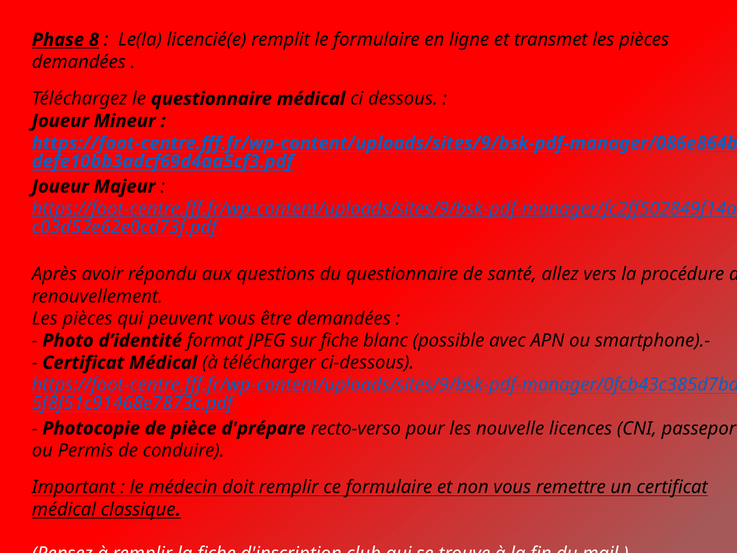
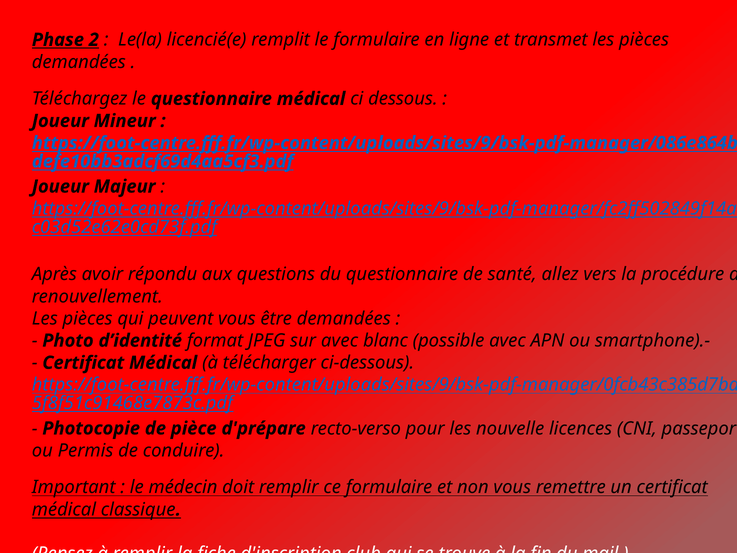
8: 8 -> 2 (94, 40)
sur fiche: fiche -> avec (340, 341)
